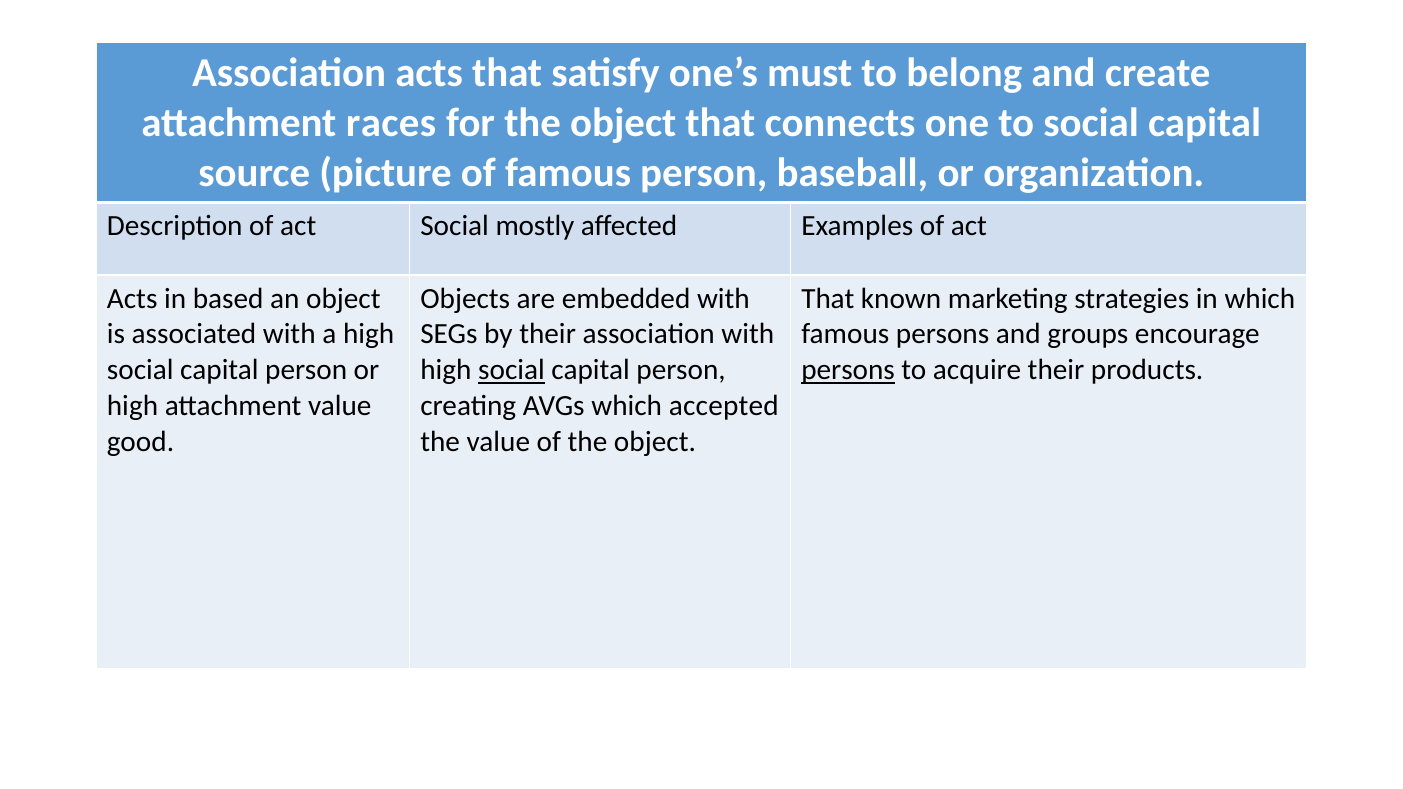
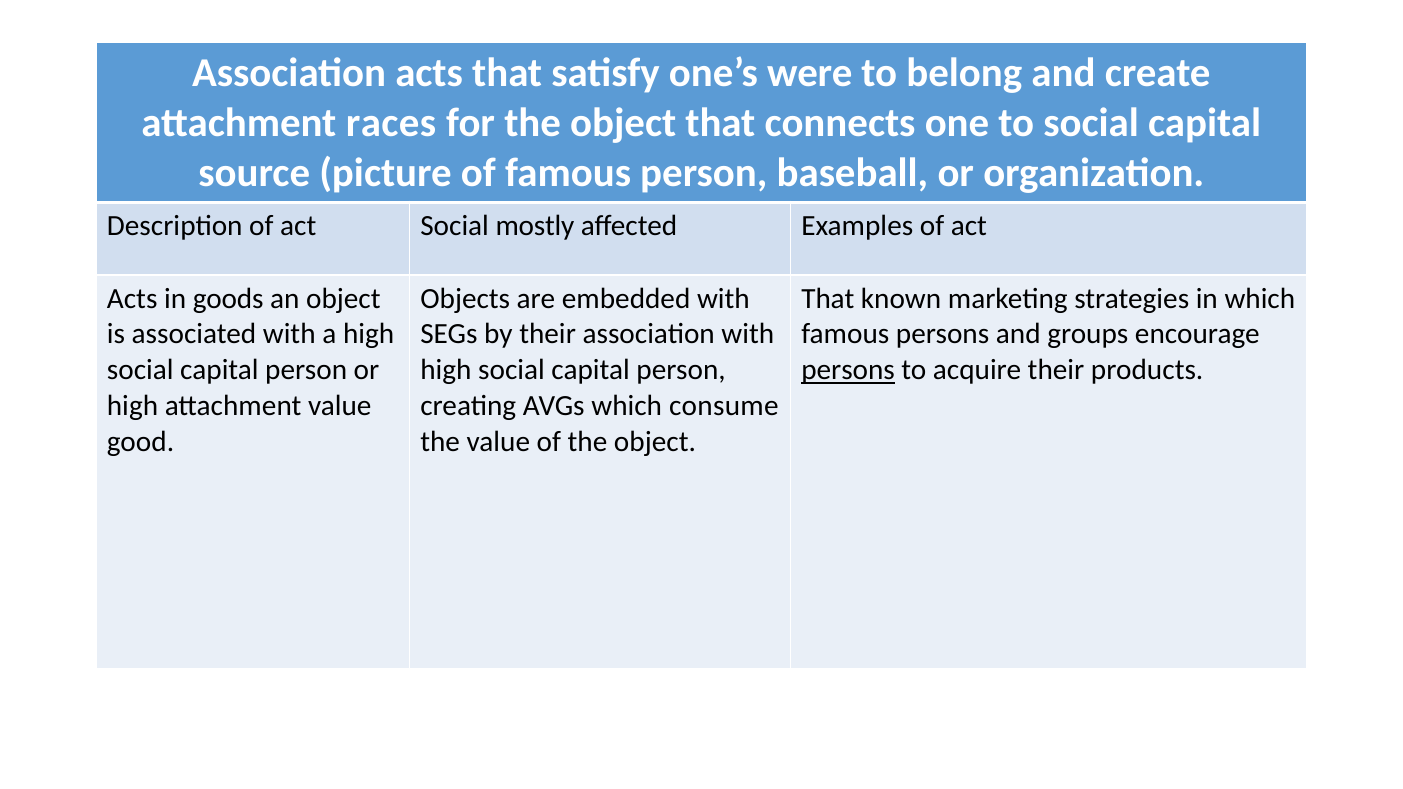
must: must -> were (810, 73)
based: based -> goods (228, 299)
social underline: present -> none (511, 370)
accepted: accepted -> consume (724, 406)
